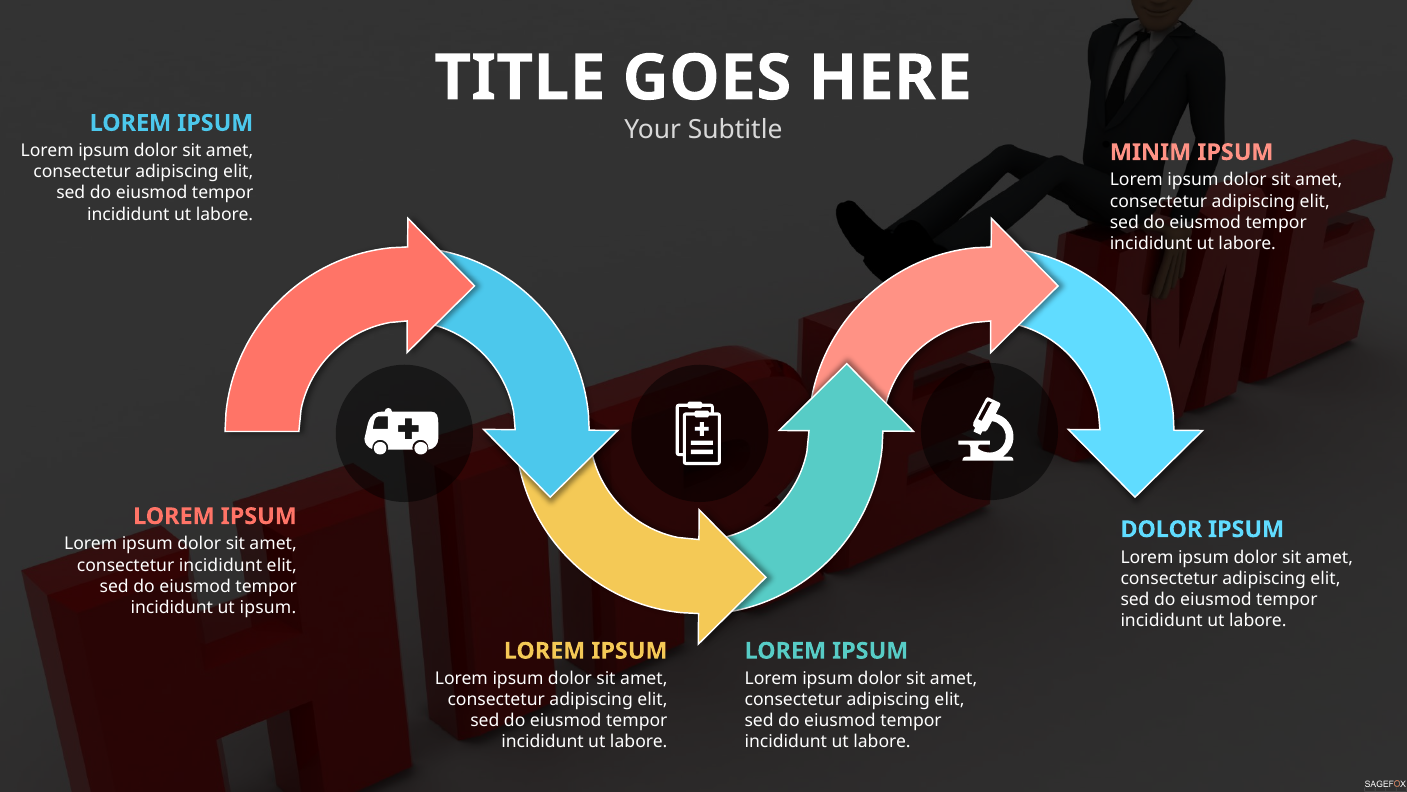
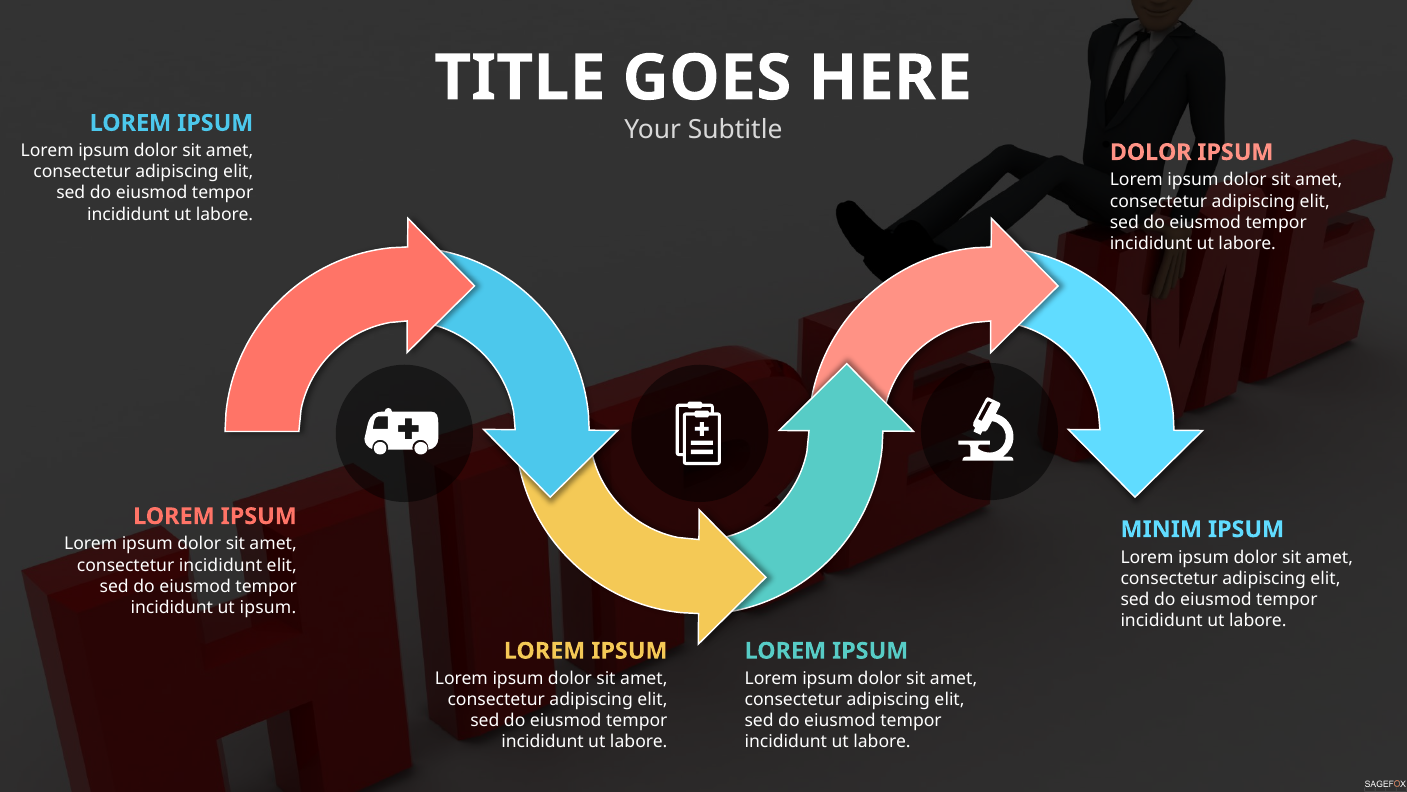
MINIM: MINIM -> DOLOR (1151, 152)
DOLOR: DOLOR -> MINIM (1161, 529)
